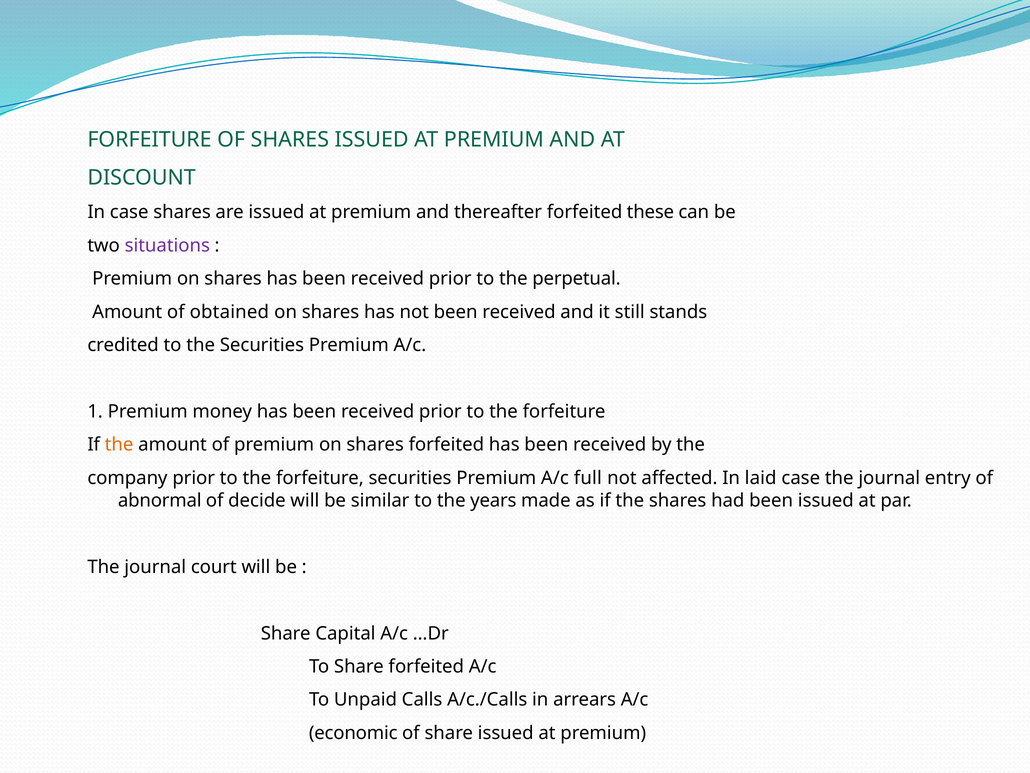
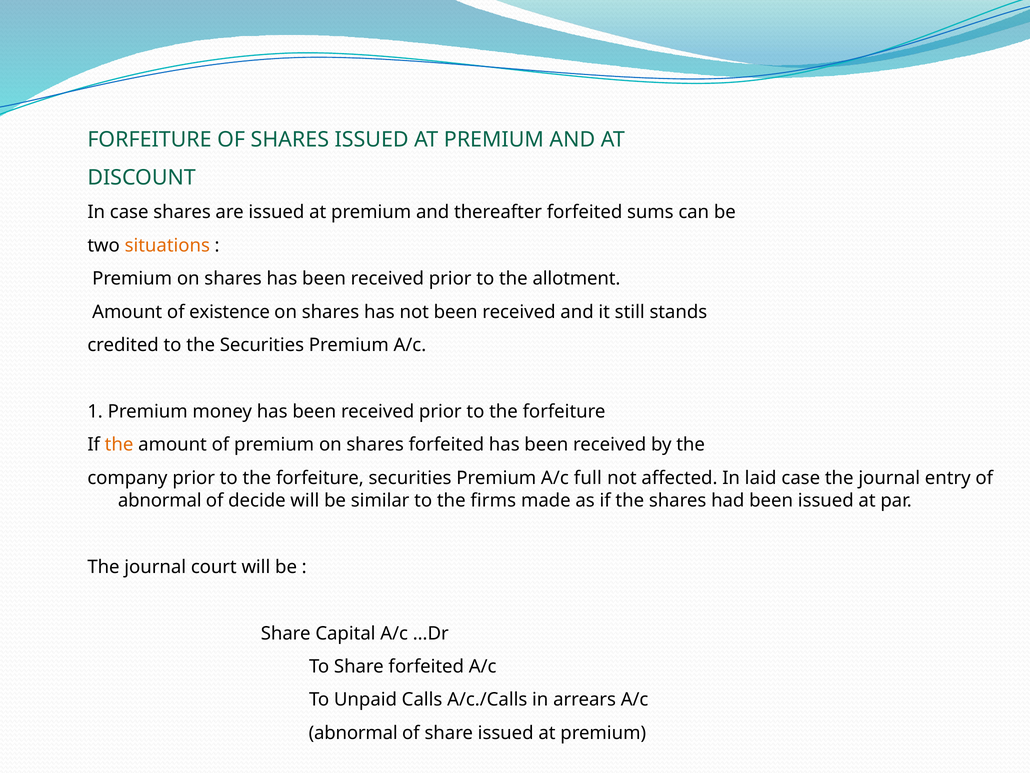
these: these -> sums (650, 212)
situations colour: purple -> orange (167, 245)
perpetual: perpetual -> allotment (576, 278)
obtained: obtained -> existence (230, 312)
years: years -> firms (493, 500)
economic: economic -> abnormal (353, 733)
